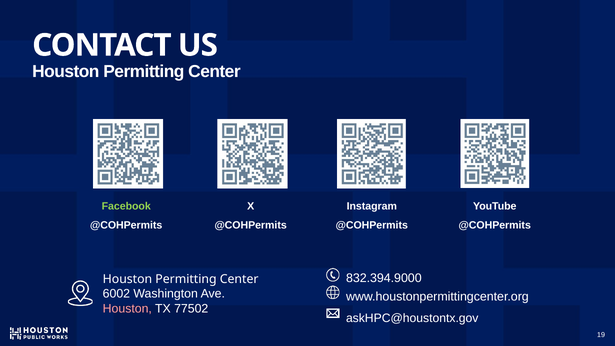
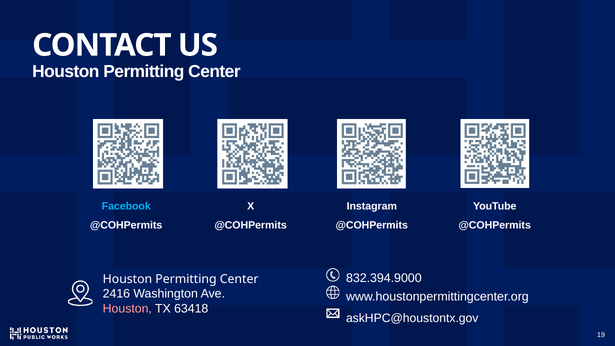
Facebook colour: light green -> light blue (126, 206)
6002: 6002 -> 2416 (116, 294)
77502: 77502 -> 63418 (191, 308)
